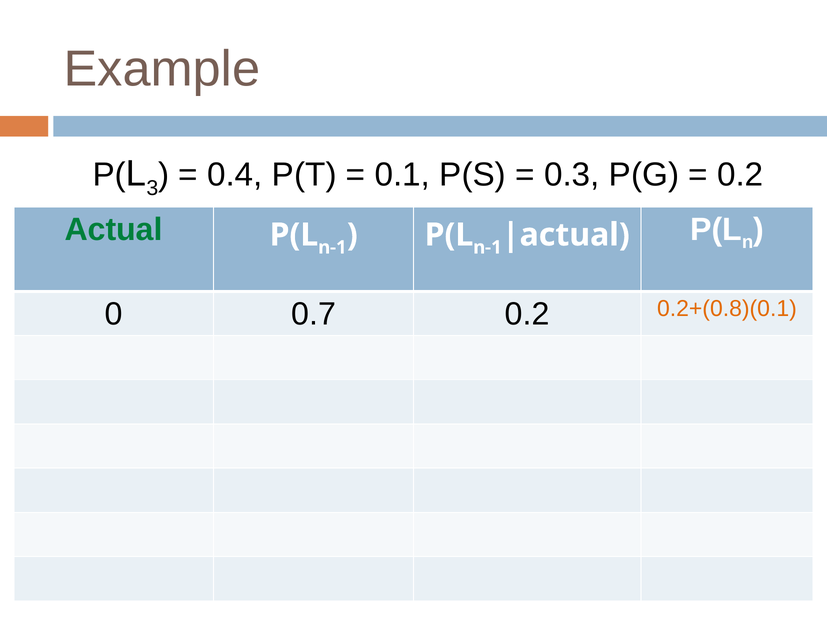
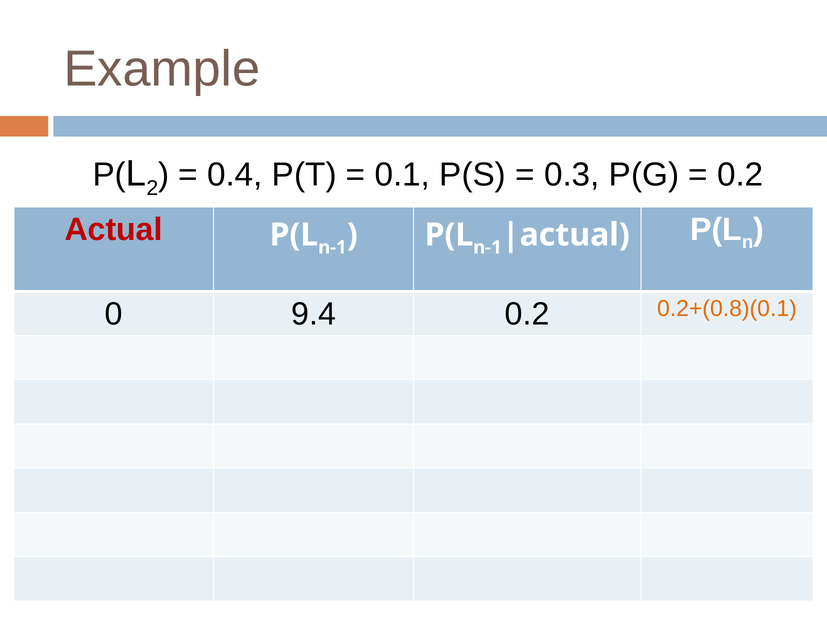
3: 3 -> 2 (152, 188)
Actual colour: green -> red (114, 229)
0.7: 0.7 -> 9.4 (314, 314)
